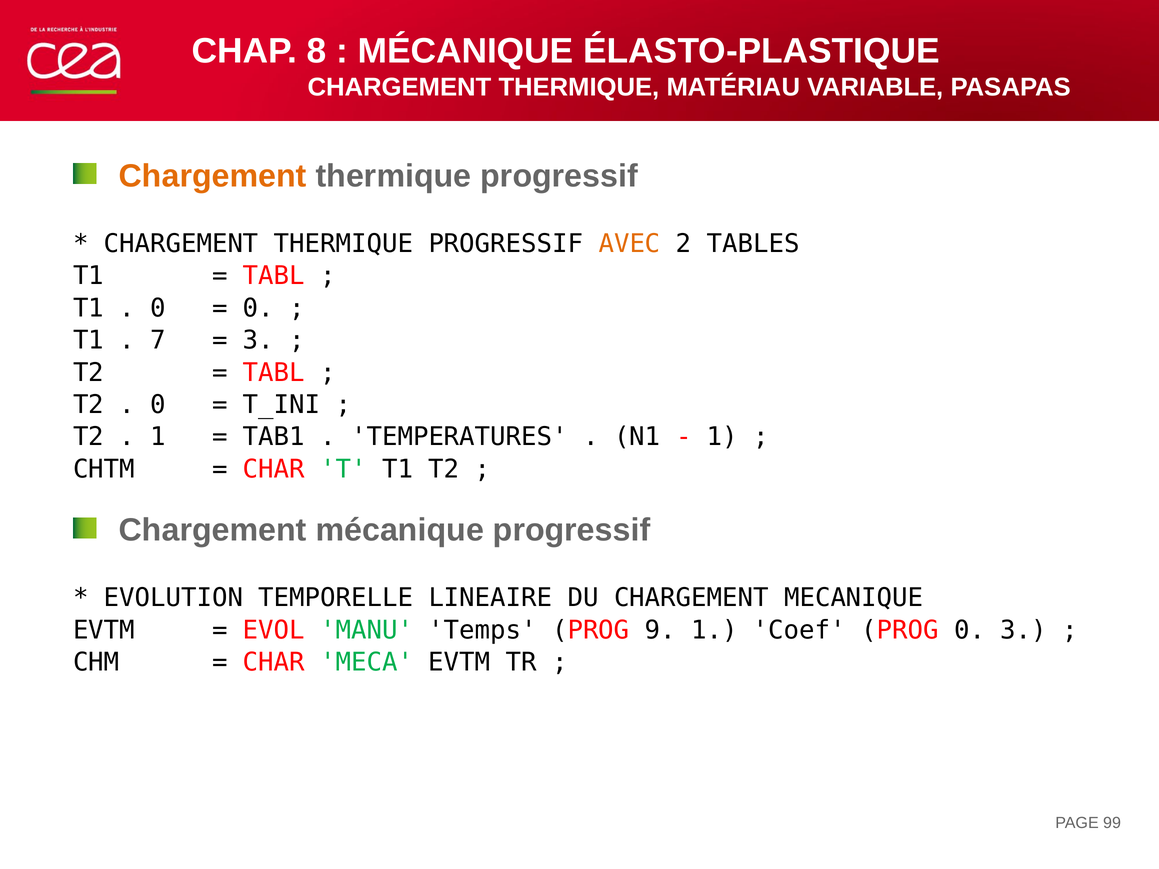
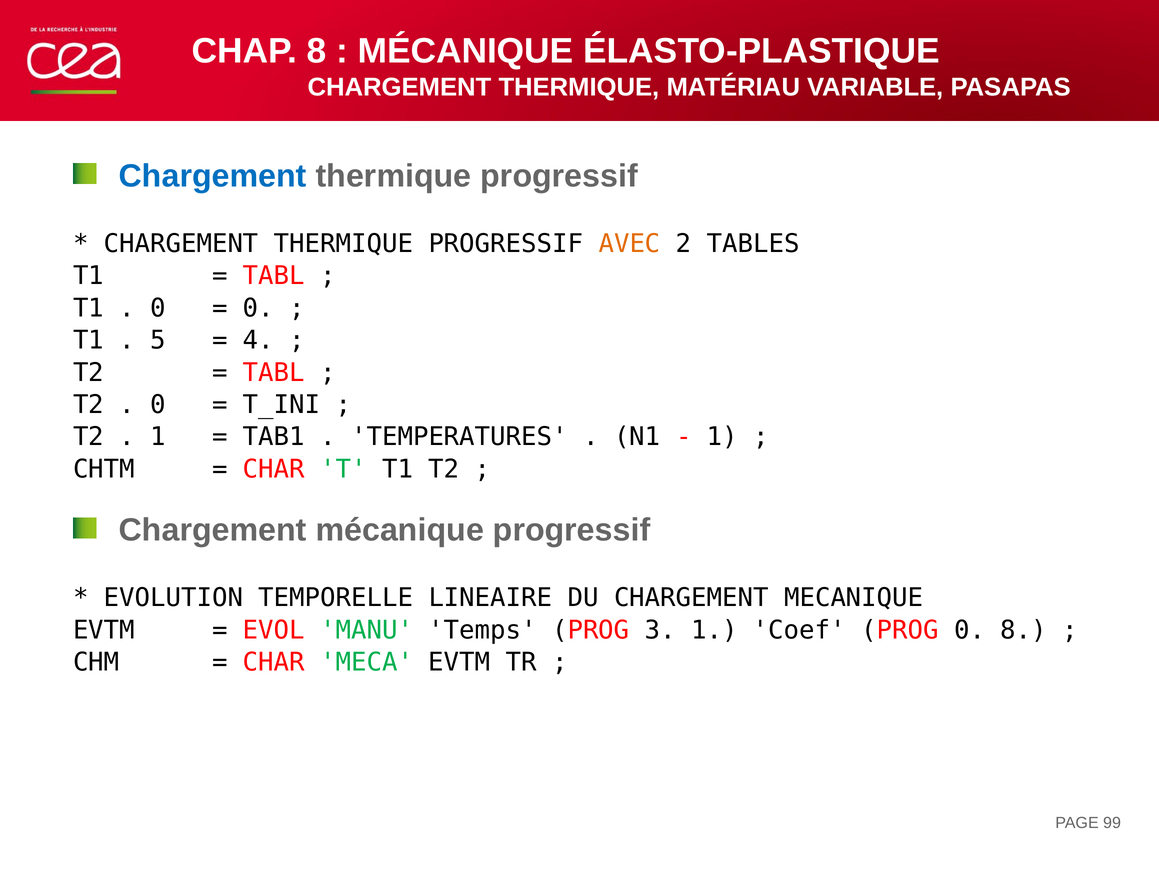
Chargement colour: orange -> blue (213, 176)
7: 7 -> 5 (158, 340)
3: 3 -> 4 (258, 340)
9: 9 -> 3 (660, 630)
0 3: 3 -> 8 (1024, 630)
